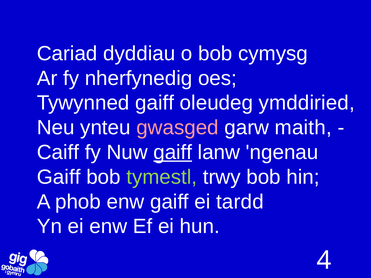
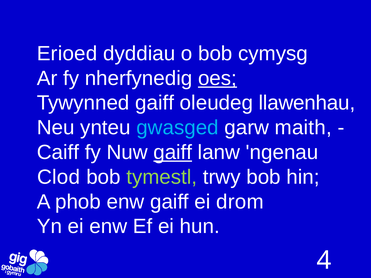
Cariad: Cariad -> Erioed (67, 54)
oes underline: none -> present (217, 78)
ymddiried: ymddiried -> llawenhau (307, 103)
gwasged colour: pink -> light blue (177, 128)
Gaiff: Gaiff -> Clod (59, 177)
tardd: tardd -> drom (240, 202)
